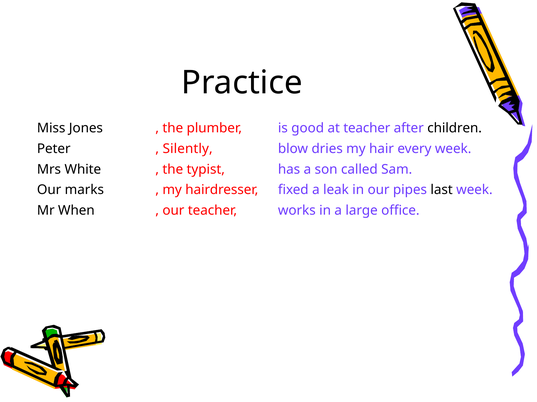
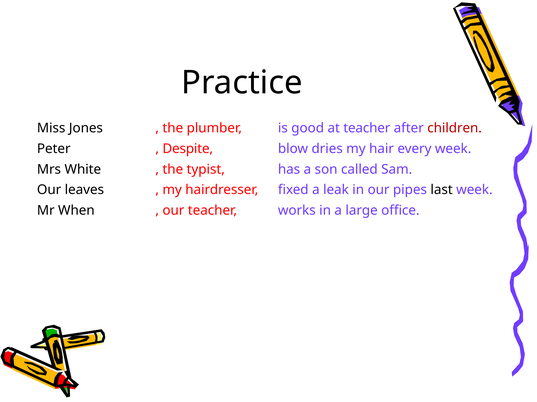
children colour: black -> red (455, 128)
Silently: Silently -> Despite (188, 149)
marks: marks -> leaves (84, 190)
